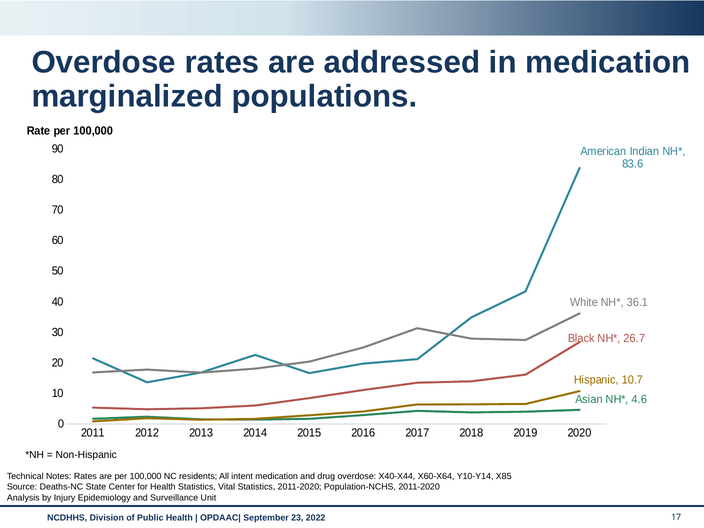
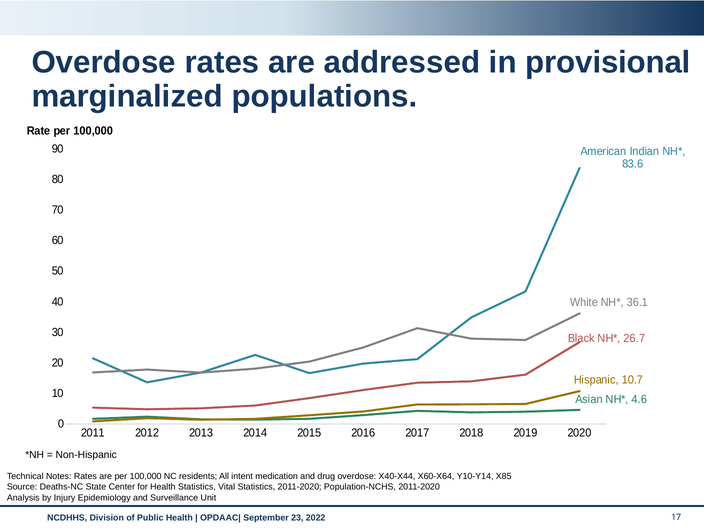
in medication: medication -> provisional (608, 62)
